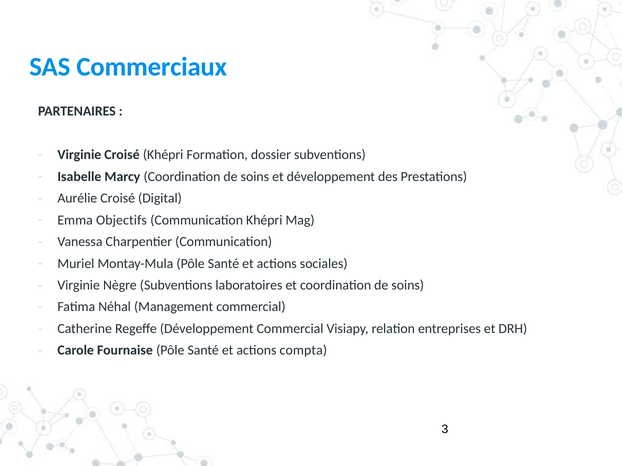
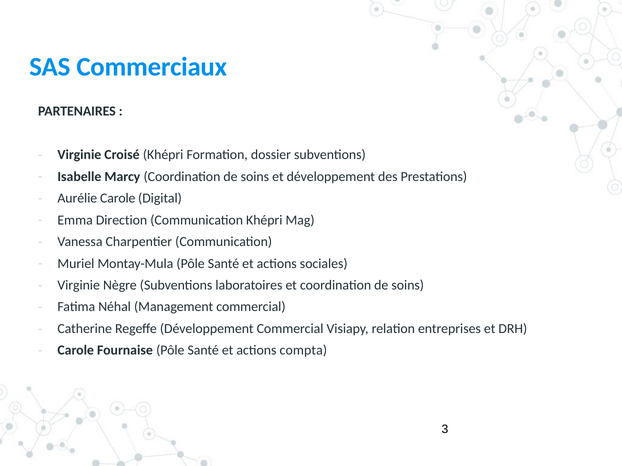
Aurélie Croisé: Croisé -> Carole (118, 199)
Objectifs: Objectifs -> Direction (122, 220)
